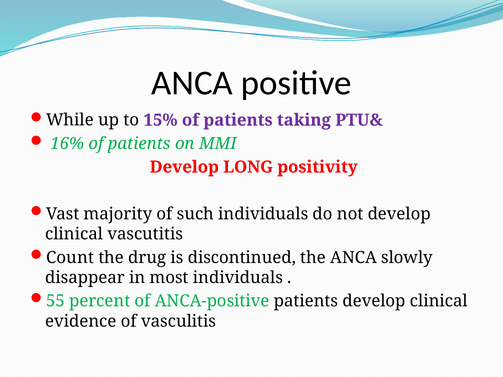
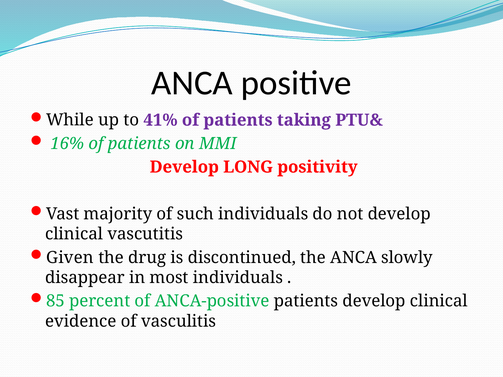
15%: 15% -> 41% (160, 120)
Count: Count -> Given (70, 258)
55: 55 -> 85 (55, 301)
